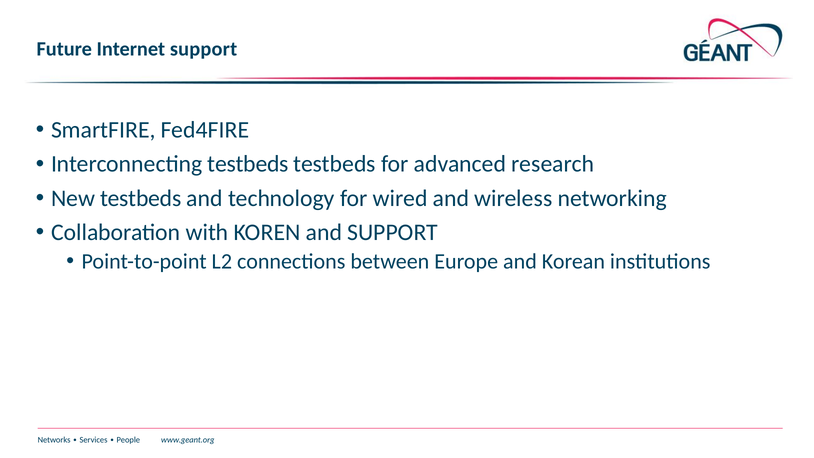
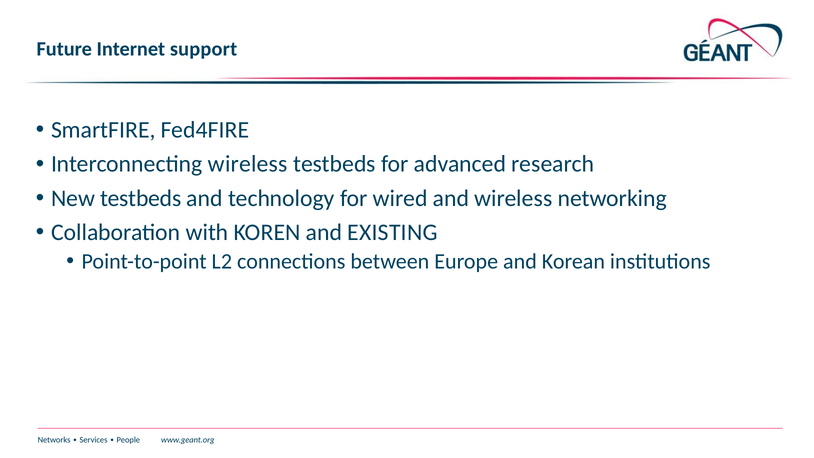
Interconnecting testbeds: testbeds -> wireless (248, 164)
and SUPPORT: SUPPORT -> EXISTING (393, 232)
